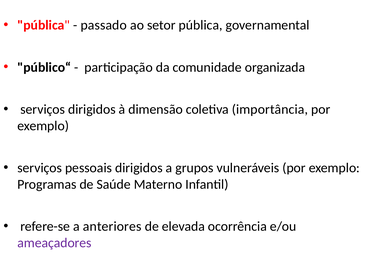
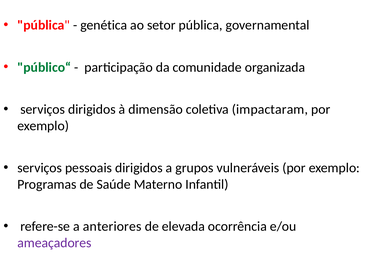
passado: passado -> genética (104, 25)
público“ colour: black -> green (44, 67)
importância: importância -> impactaram (270, 110)
